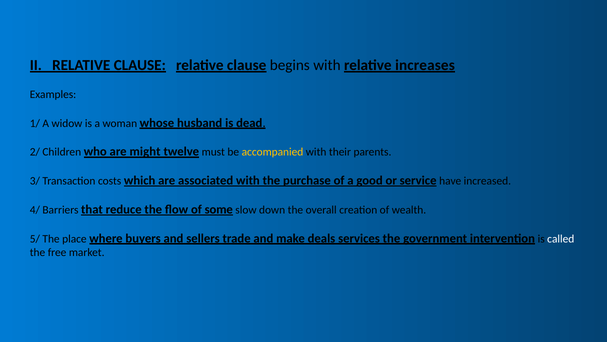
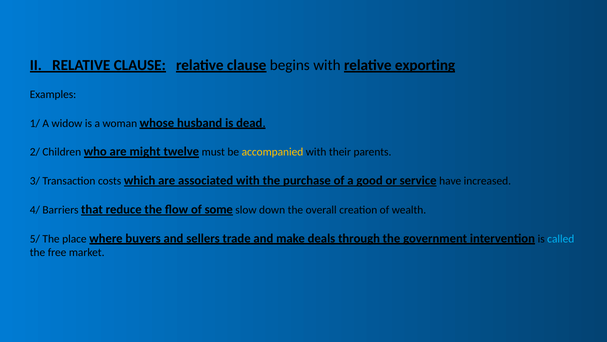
increases: increases -> exporting (425, 65)
services: services -> through (359, 238)
called colour: white -> light blue (561, 238)
